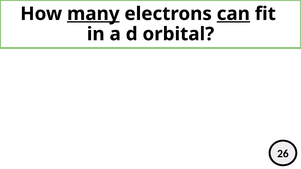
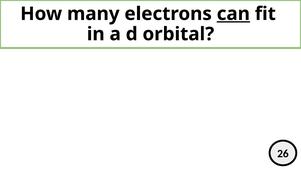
many underline: present -> none (93, 14)
